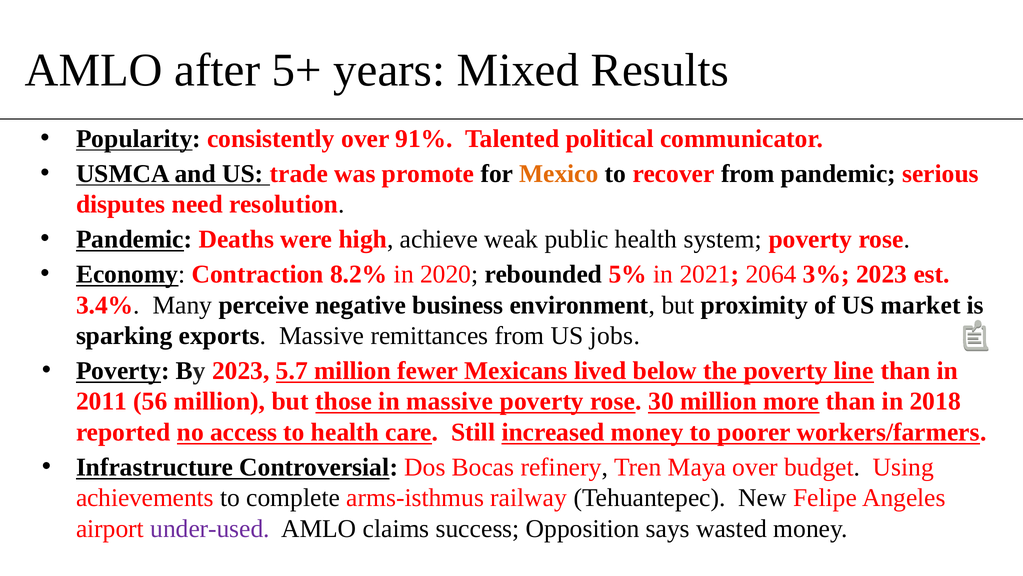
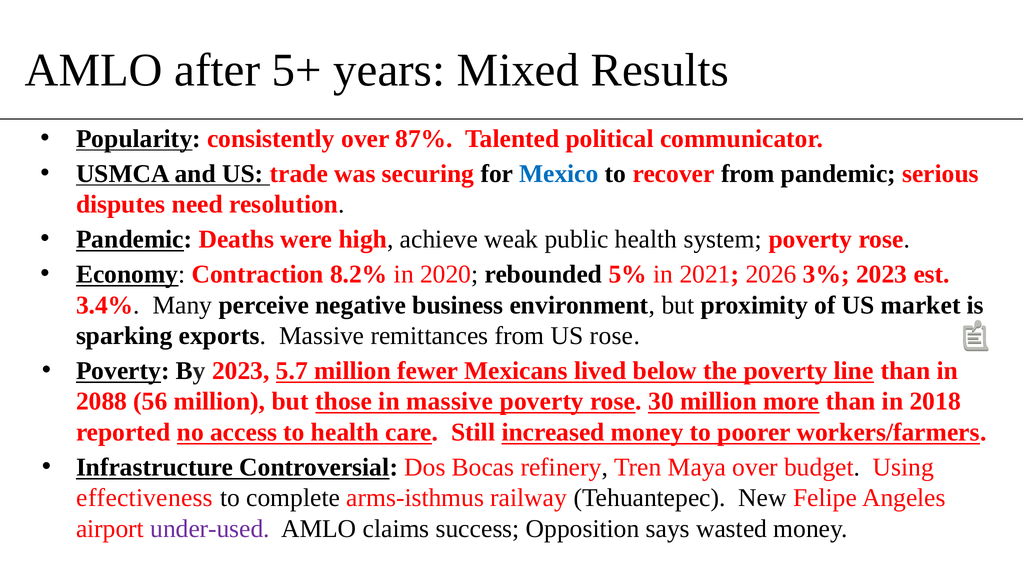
91%: 91% -> 87% (424, 139)
promote: promote -> securing (428, 174)
Mexico colour: orange -> blue (559, 174)
2064: 2064 -> 2026 (771, 274)
US jobs: jobs -> rose (615, 336)
2011: 2011 -> 2088 (102, 401)
achievements: achievements -> effectiveness (145, 498)
